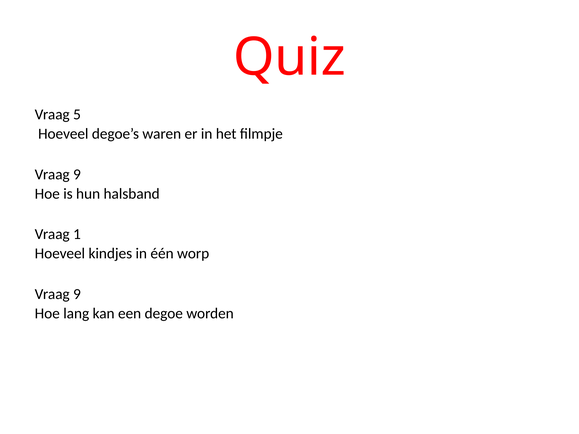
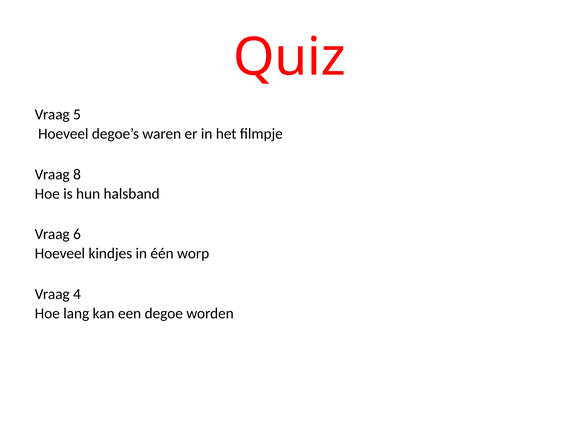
9: 9 -> 8 (77, 174)
1: 1 -> 6 (77, 234)
9: 9 -> 4 (77, 294)
